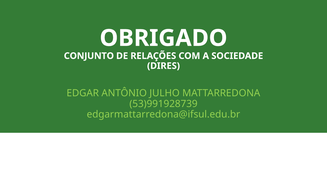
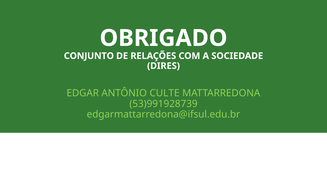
JULHO: JULHO -> CULTE (165, 93)
